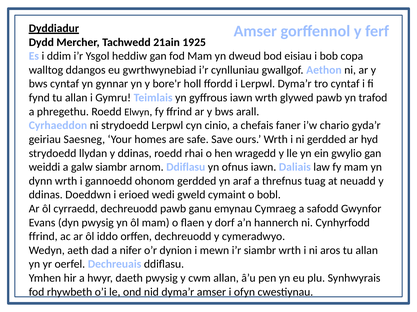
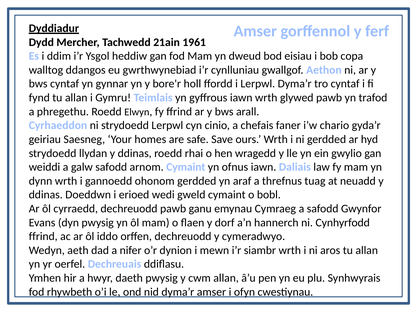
1925: 1925 -> 1961 (194, 42)
galw siambr: siambr -> safodd (111, 167)
arnom Ddiflasu: Ddiflasu -> Cymaint (186, 167)
